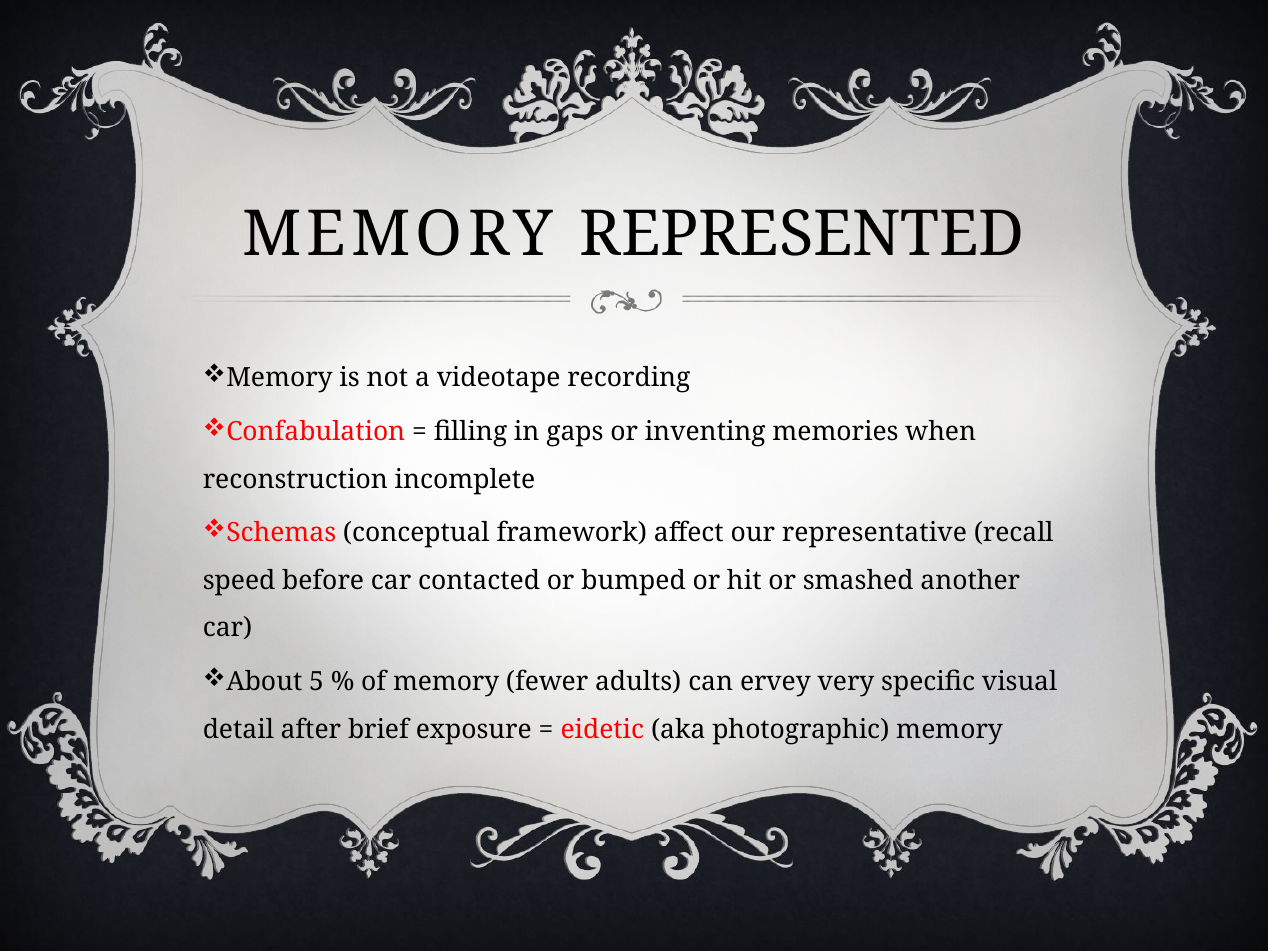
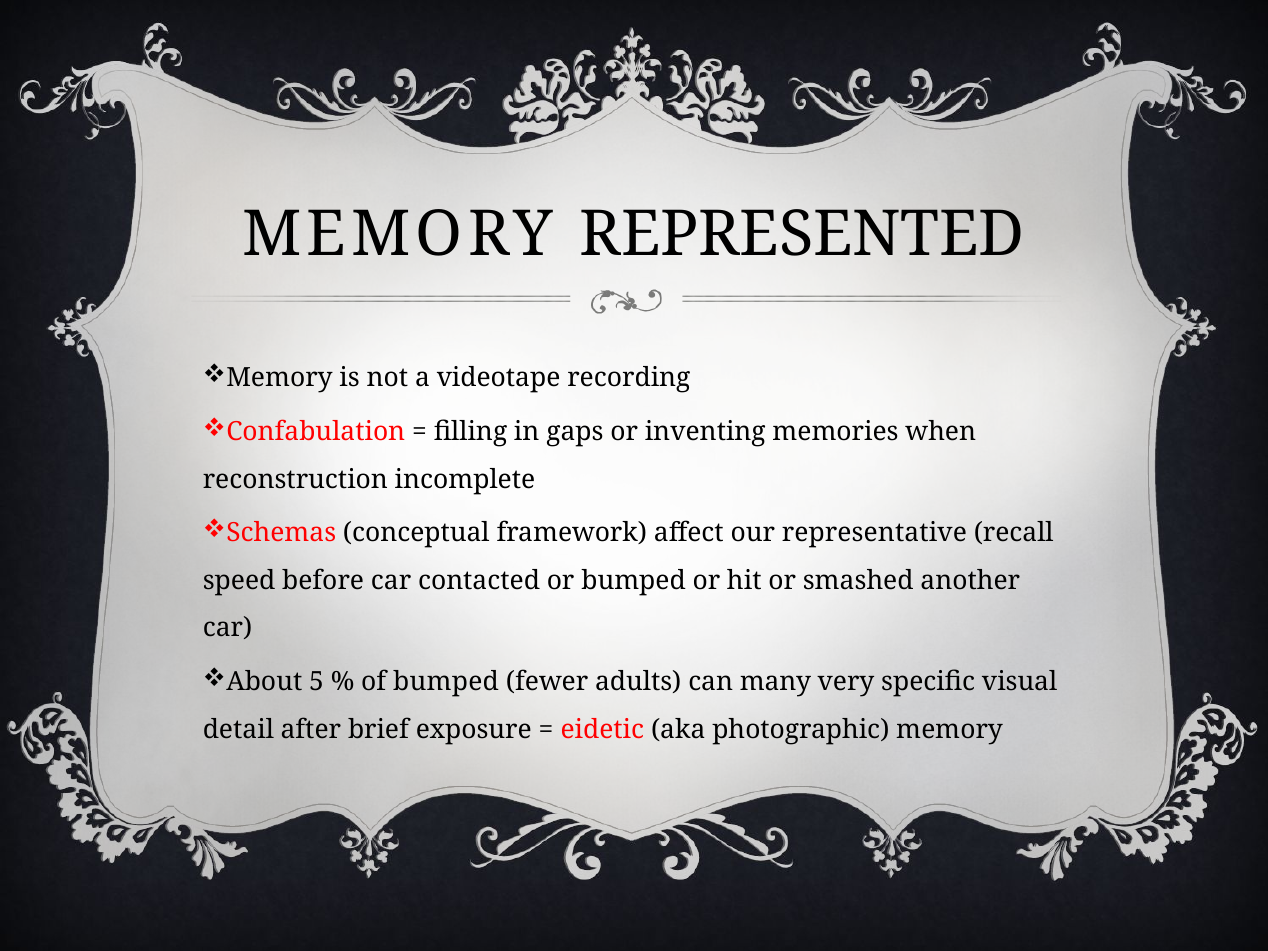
of memory: memory -> bumped (446, 682)
ervey: ervey -> many (775, 682)
